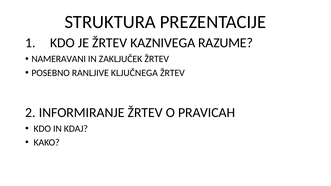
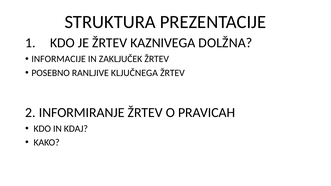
RAZUME: RAZUME -> DOLŽNA (225, 43)
NAMERAVANI: NAMERAVANI -> INFORMACIJE (59, 59)
